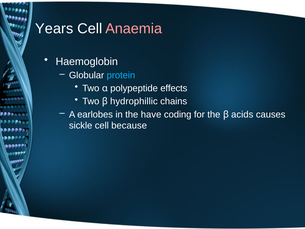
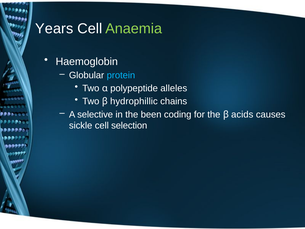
Anaemia colour: pink -> light green (134, 29)
effects: effects -> alleles (174, 88)
earlobes: earlobes -> selective (95, 114)
have: have -> been (151, 114)
because: because -> selection (129, 125)
